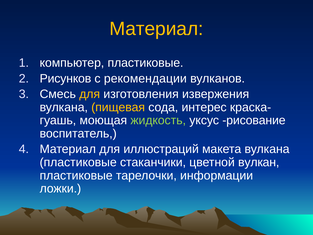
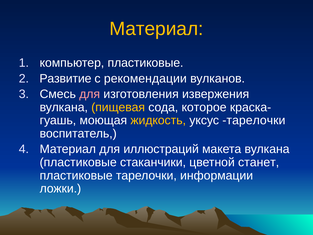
Рисунков: Рисунков -> Развитие (65, 78)
для colour: yellow -> pink (90, 94)
интерес: интерес -> которое (204, 107)
жидкость colour: light green -> yellow (158, 120)
уксус рисование: рисование -> тарелочки (254, 120)
вулкан: вулкан -> станет (259, 162)
